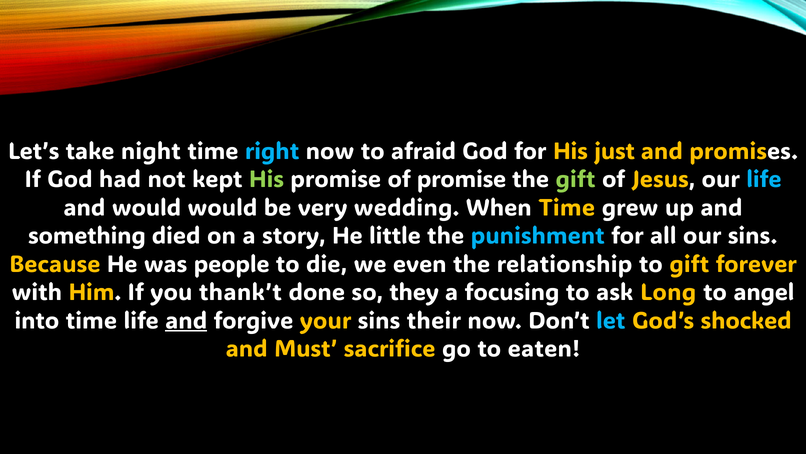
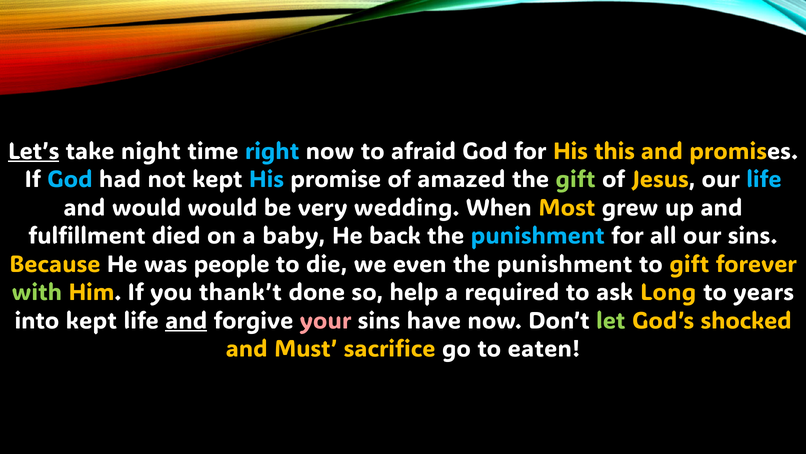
Let’s underline: none -> present (34, 151)
just: just -> this (615, 151)
God colour: white -> light blue (70, 179)
His colour: light green -> light blue (266, 179)
of promise: promise -> amazed (461, 179)
When Time: Time -> Most (567, 207)
something: something -> fulfillment (87, 236)
story: story -> baby (294, 236)
little: little -> back (395, 236)
relationship: relationship -> punishment (564, 264)
with colour: white -> light green (37, 292)
they: they -> help (414, 292)
focusing: focusing -> required (512, 292)
angel: angel -> years (764, 292)
into time: time -> kept (91, 320)
your colour: yellow -> pink (326, 320)
their: their -> have (434, 320)
let colour: light blue -> light green (611, 320)
